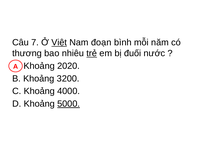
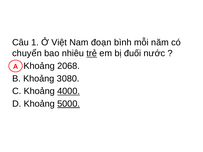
7: 7 -> 1 (35, 43)
Việt underline: present -> none (59, 43)
thương: thương -> chuyển (27, 53)
2020: 2020 -> 2068 (69, 66)
3200: 3200 -> 3080 (68, 79)
4000 underline: none -> present (69, 91)
